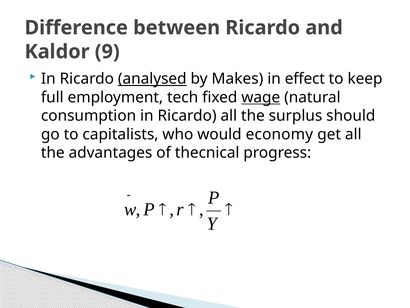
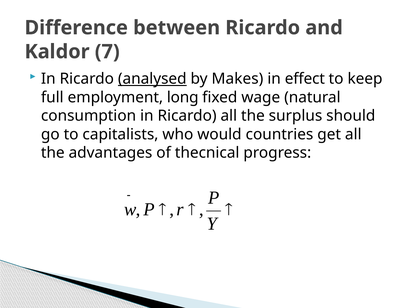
9: 9 -> 7 (107, 52)
tech: tech -> long (183, 97)
wage underline: present -> none (261, 97)
economy: economy -> countries (279, 134)
